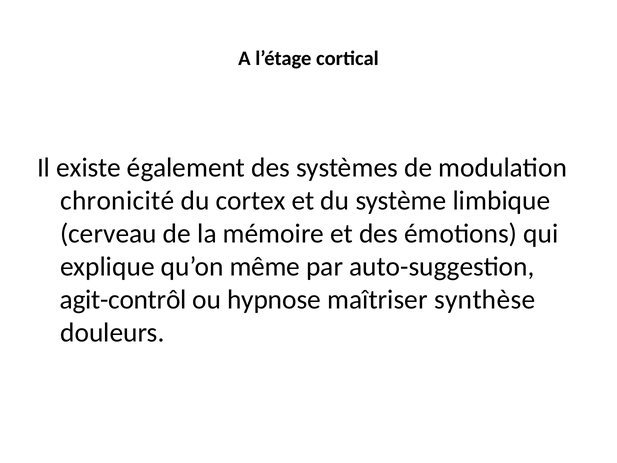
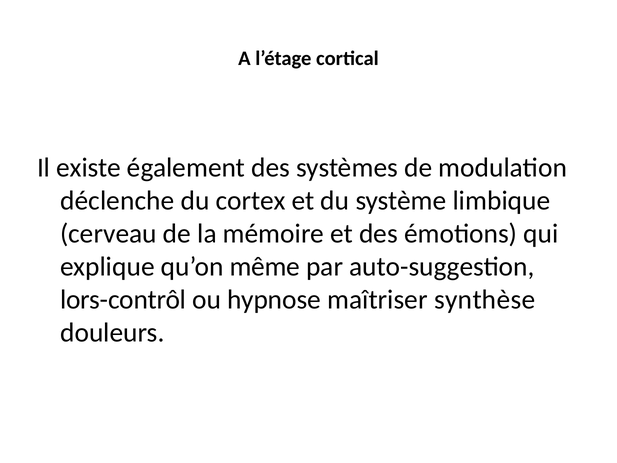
chronicité: chronicité -> déclenche (117, 201)
agit-contrôl: agit-contrôl -> lors-contrôl (123, 299)
